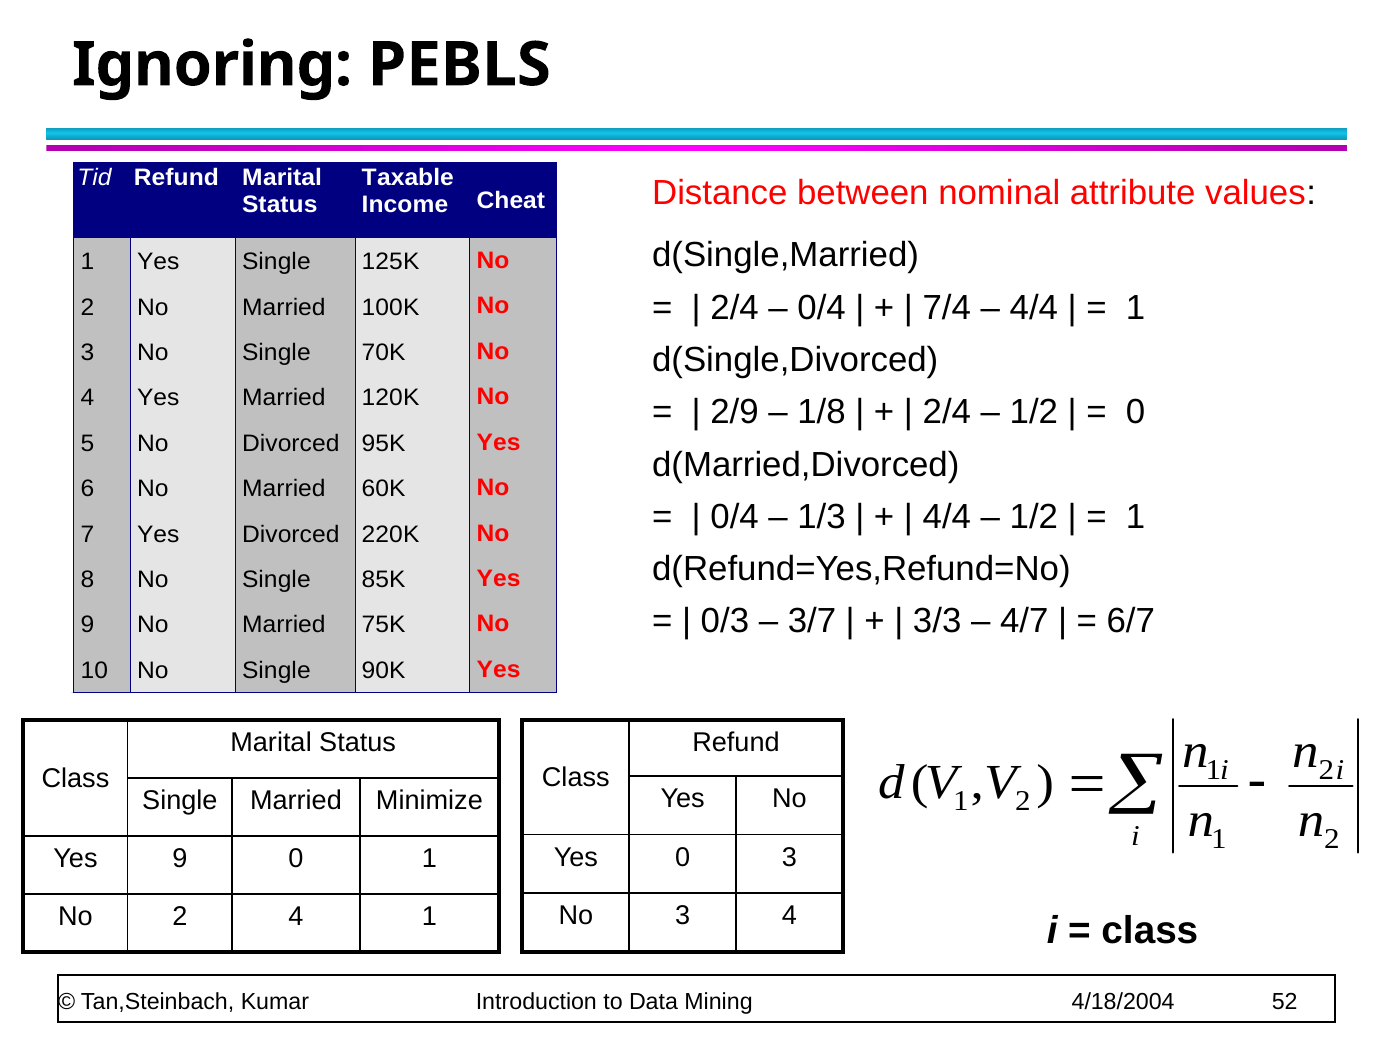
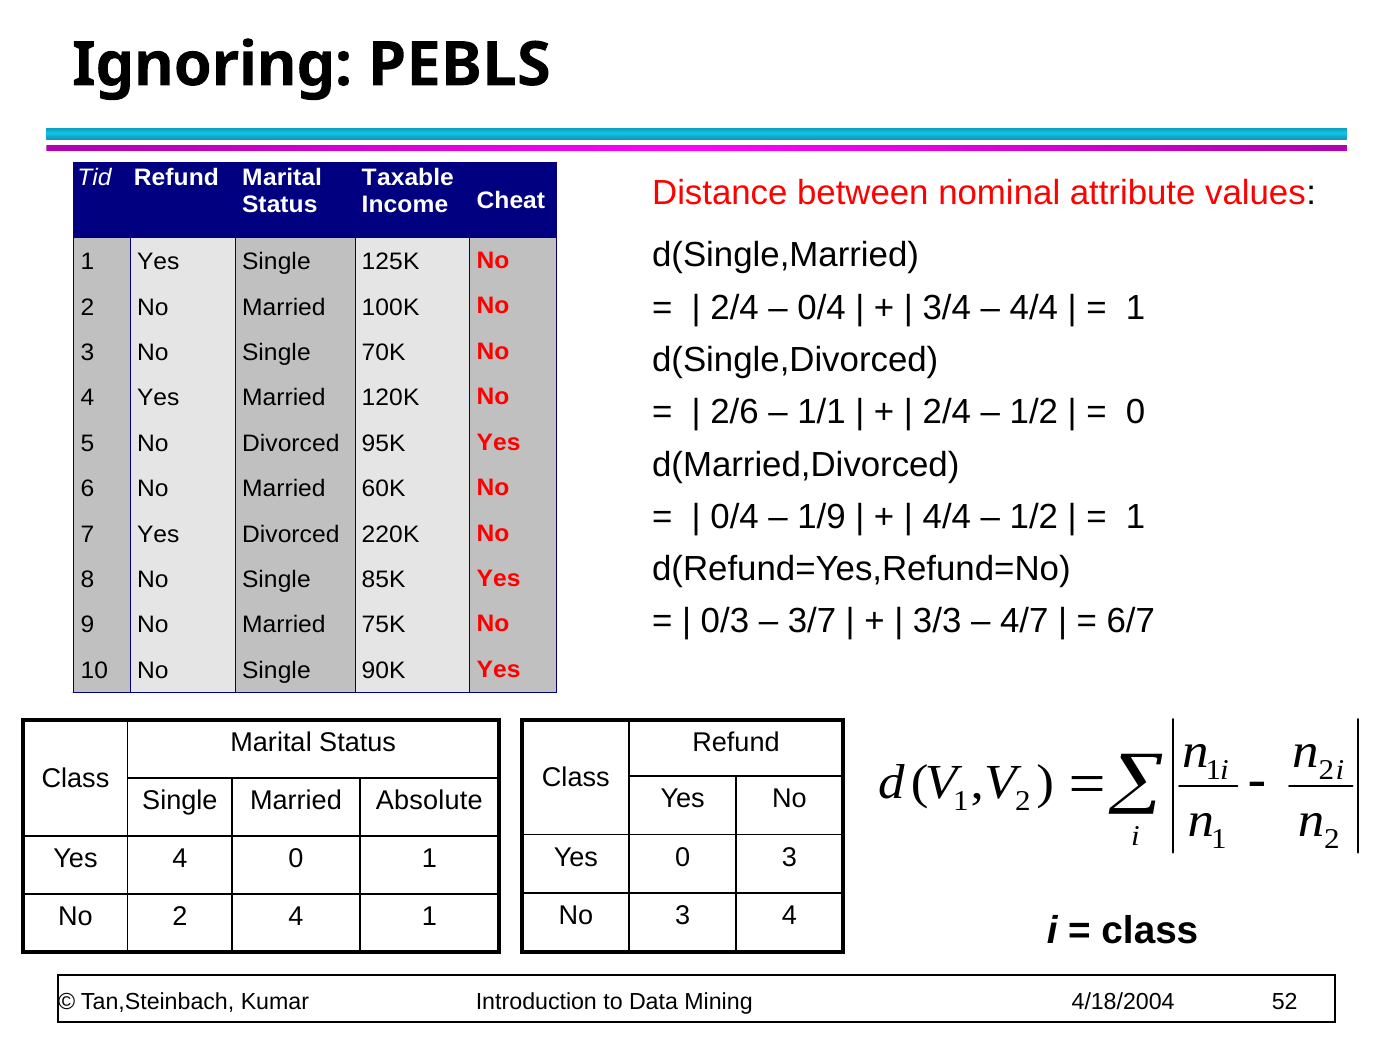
7/4: 7/4 -> 3/4 (947, 308)
2/9: 2/9 -> 2/6 (735, 412)
1/8: 1/8 -> 1/1 (821, 412)
1/3: 1/3 -> 1/9 (821, 517)
Minimize: Minimize -> Absolute (429, 800)
9: 9 -> 4 (180, 858)
